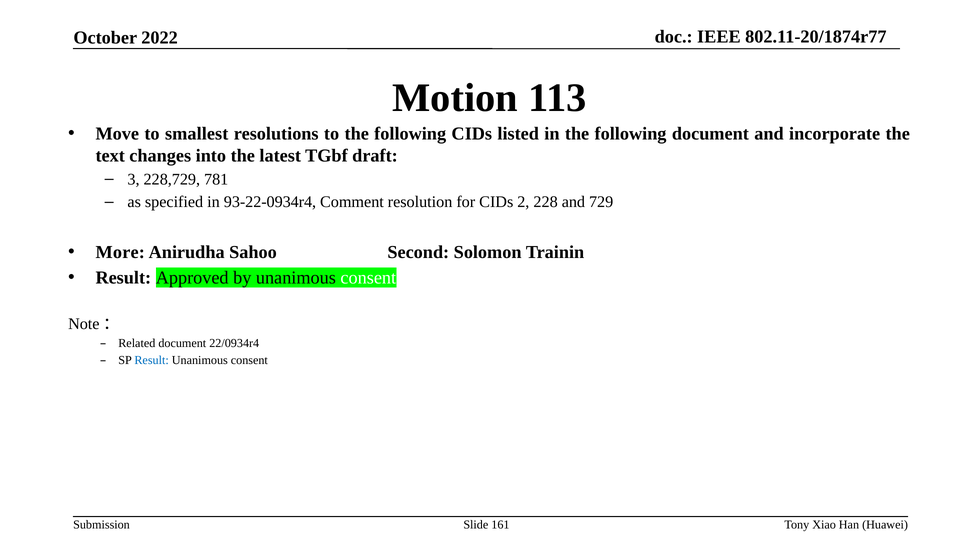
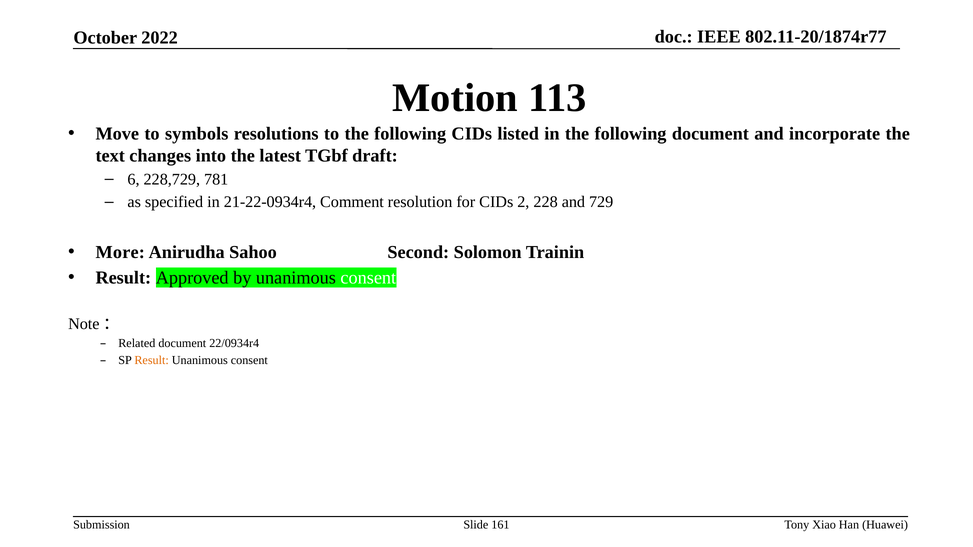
smallest: smallest -> symbols (197, 134)
3: 3 -> 6 (134, 180)
93-22-0934r4: 93-22-0934r4 -> 21-22-0934r4 (270, 202)
Result colour: blue -> orange (152, 360)
